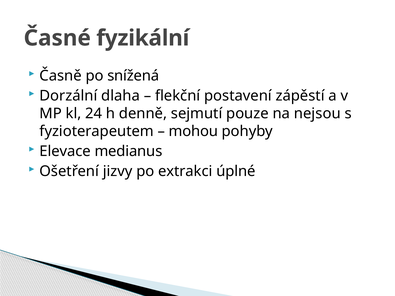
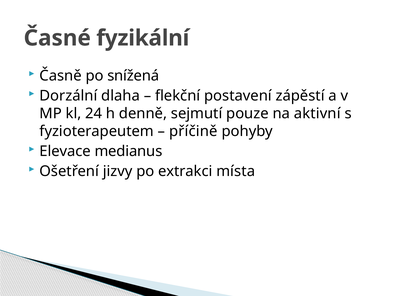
nejsou: nejsou -> aktivní (317, 114)
mohou: mohou -> příčině (193, 131)
úplné: úplné -> místa (236, 171)
